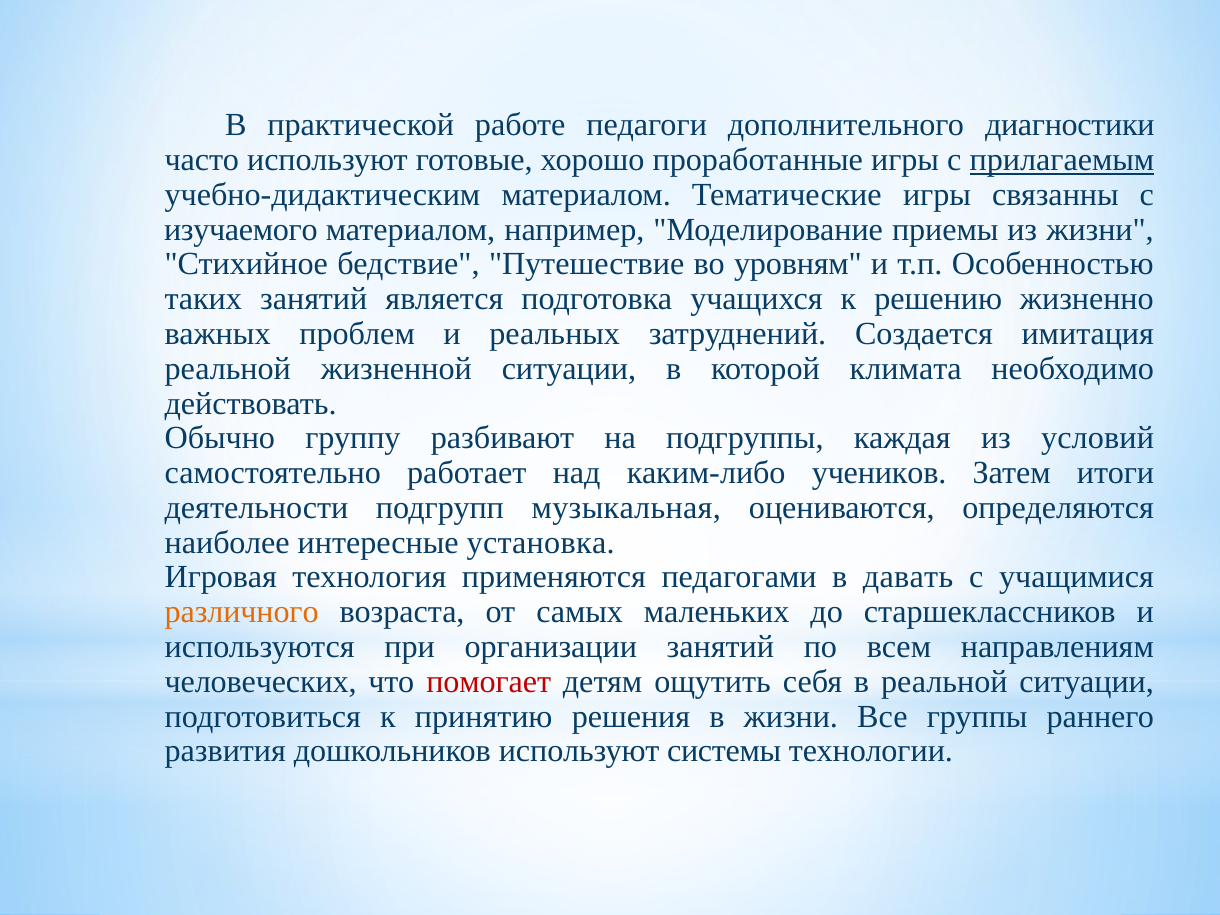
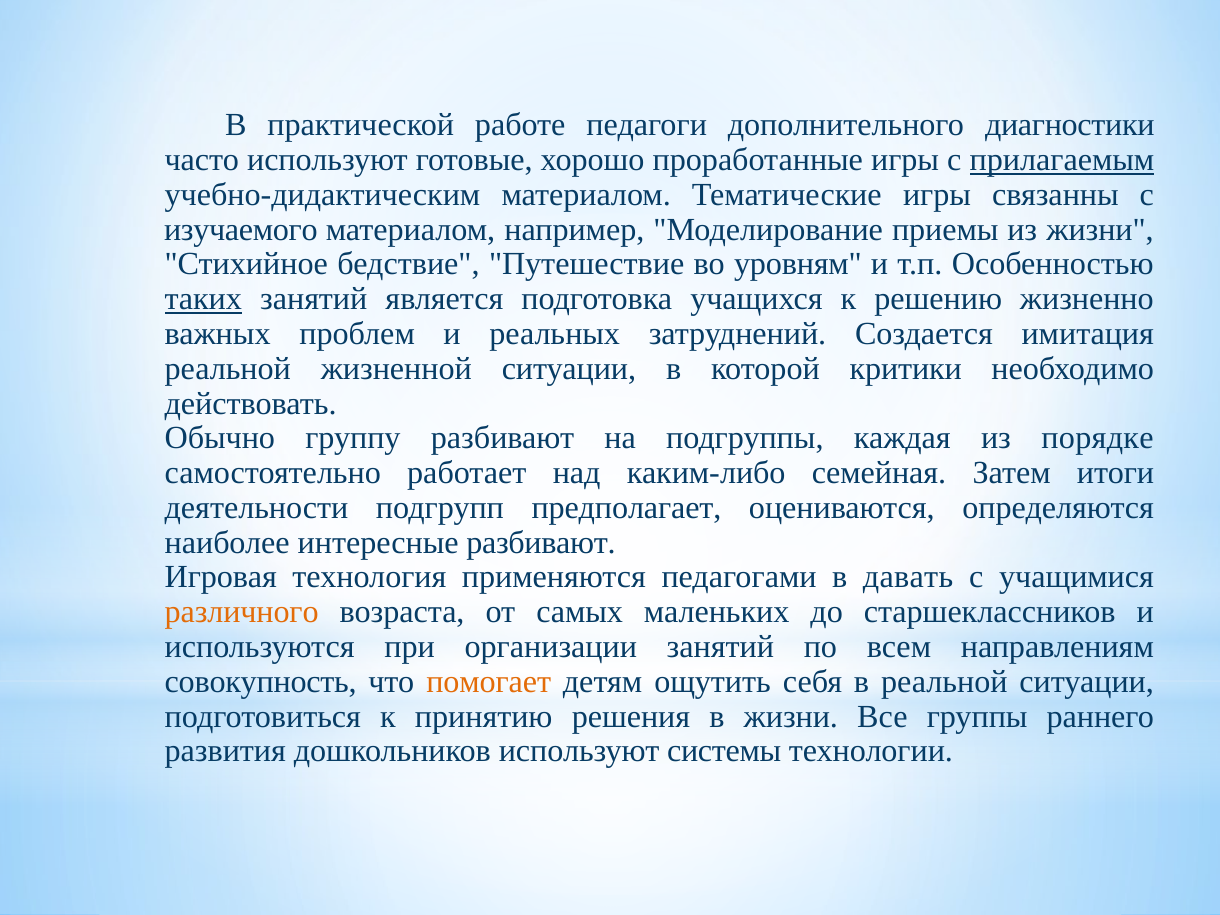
таких underline: none -> present (203, 299)
климата: климата -> критики (906, 369)
условий: условий -> порядке (1097, 438)
учеников: учеников -> семейная (879, 473)
музыкальная: музыкальная -> предполагает (626, 508)
интересные установка: установка -> разбивают (541, 543)
человеческих: человеческих -> совокупность (261, 682)
помогает colour: red -> orange (489, 682)
